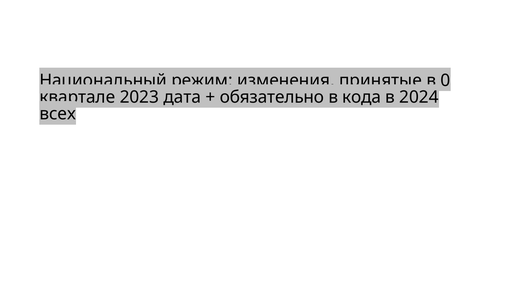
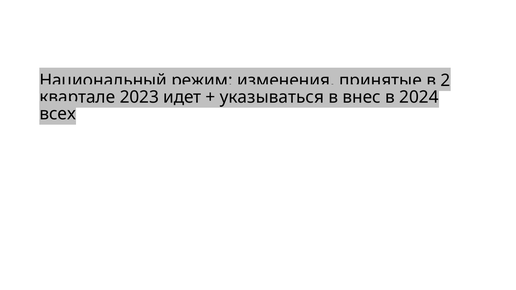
0: 0 -> 2 (445, 80)
дата: дата -> идет (182, 97)
обязательно: обязательно -> указываться (272, 97)
кода: кода -> внес (362, 97)
